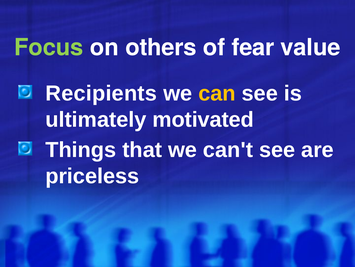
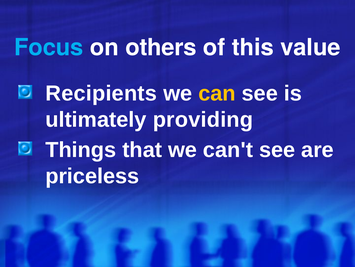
Focus colour: light green -> light blue (49, 47)
fear: fear -> this (253, 47)
motivated: motivated -> providing (203, 119)
